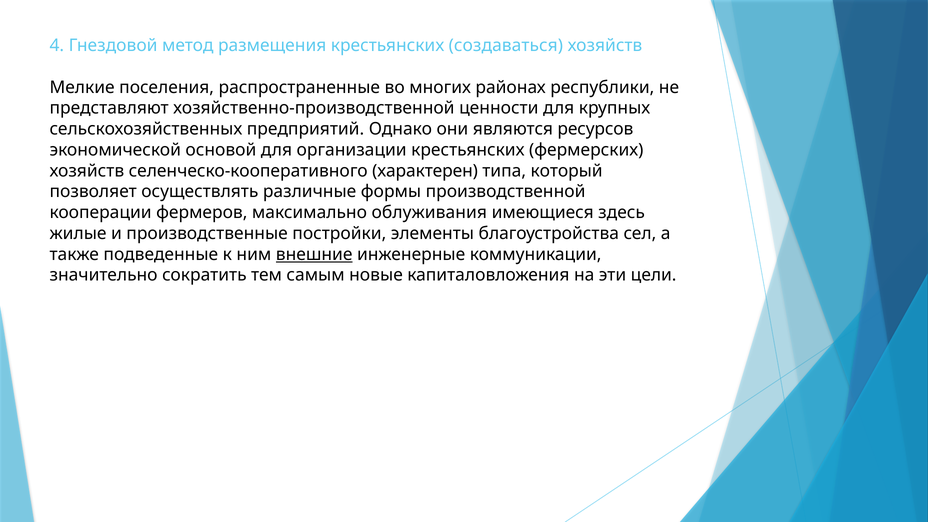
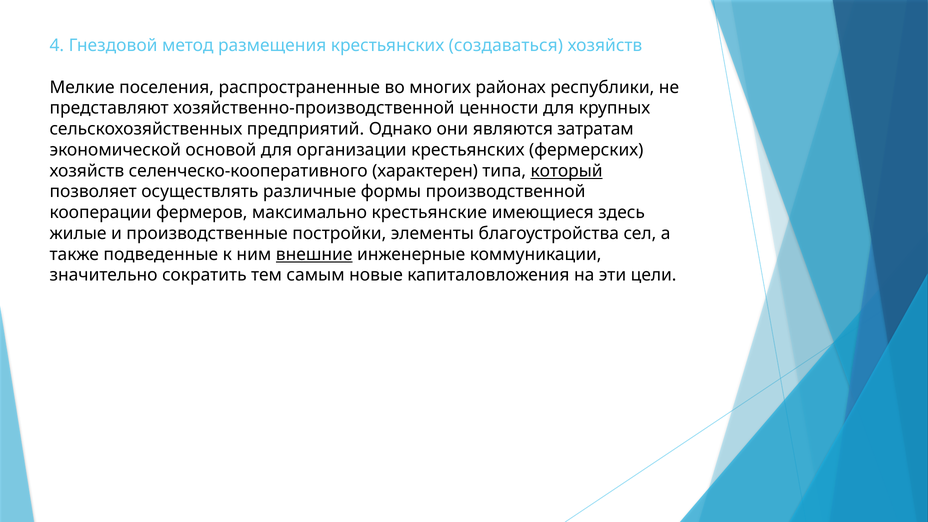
ресурсов: ресурсов -> затратам (595, 129)
который underline: none -> present (567, 171)
облуживания: облуживания -> крестьянские (429, 213)
